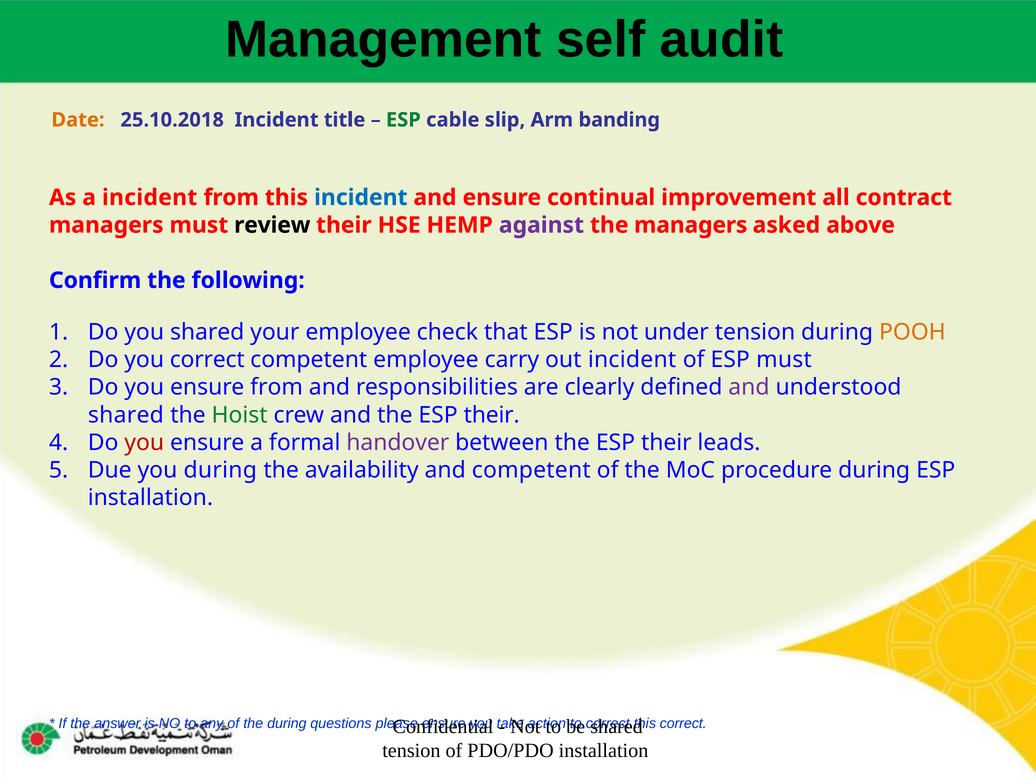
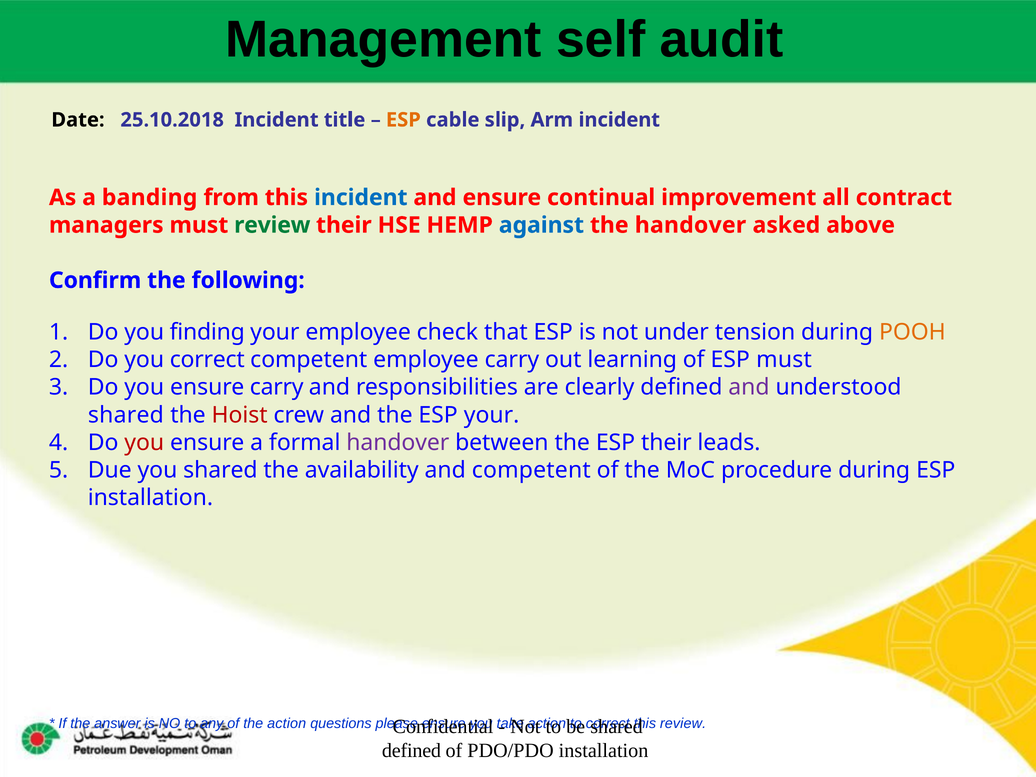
Date colour: orange -> black (78, 120)
ESP colour: green -> orange (403, 120)
Arm banding: banding -> incident (619, 120)
a incident: incident -> banding (150, 198)
review colour: black -> green (272, 225)
against colour: purple -> blue (541, 225)
the managers: managers -> handover (690, 225)
you shared: shared -> finding (207, 332)
out incident: incident -> learning (632, 360)
ensure from: from -> carry (277, 387)
Hoist colour: green -> red (240, 415)
and the ESP their: their -> your (492, 415)
you during: during -> shared (220, 470)
the during: during -> action (287, 724)
correct: correct -> review (683, 724)
tension: tension -> defined (411, 751)
